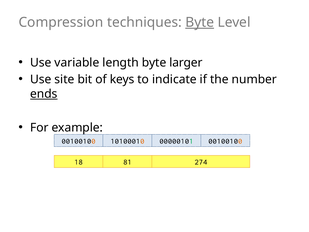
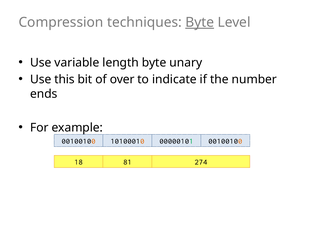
larger: larger -> unary (186, 62)
site: site -> this (65, 79)
keys: keys -> over (122, 79)
ends underline: present -> none (44, 94)
